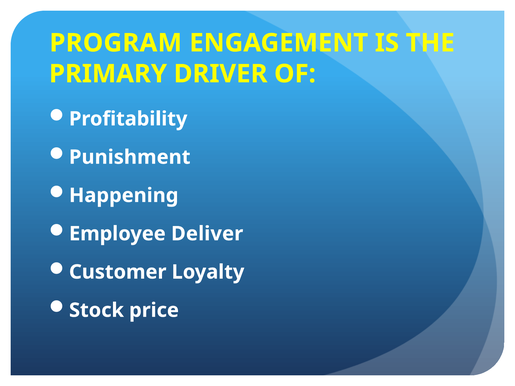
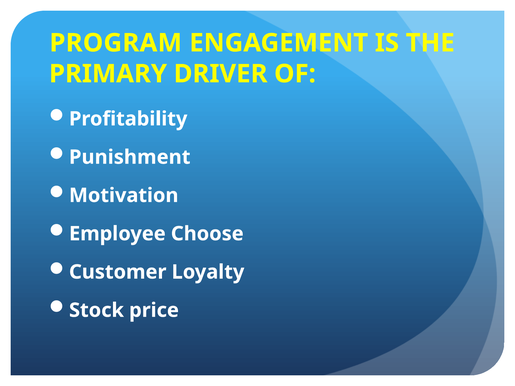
Happening: Happening -> Motivation (124, 196)
Deliver: Deliver -> Choose (207, 234)
